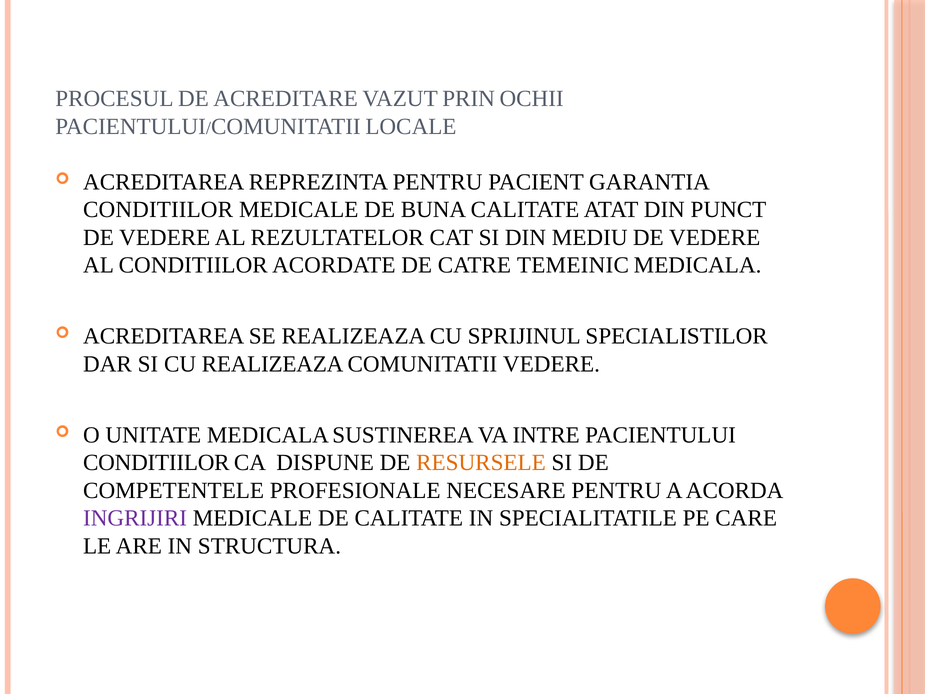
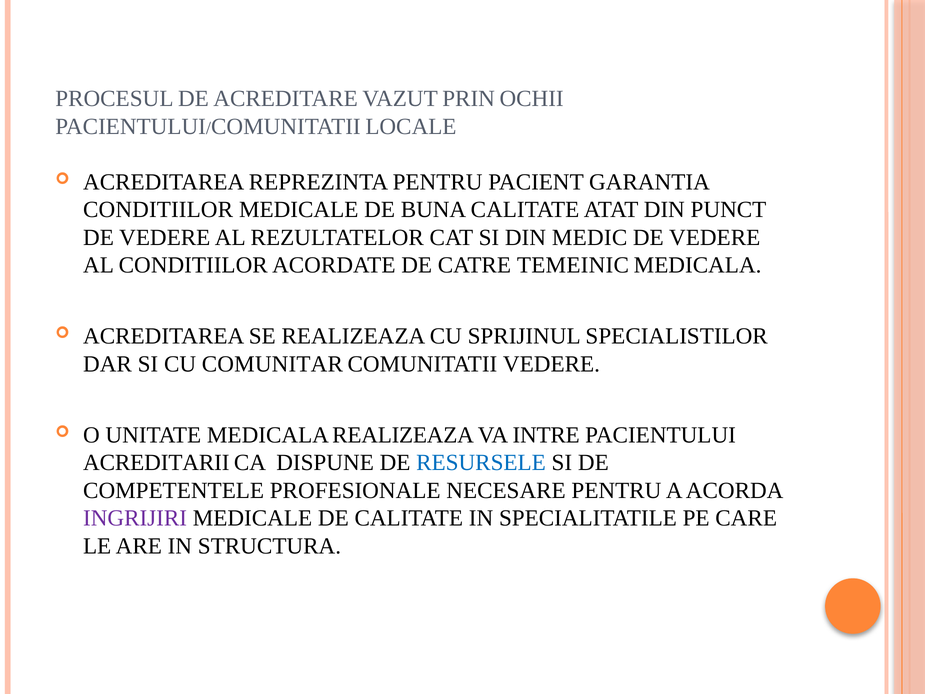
MEDIU: MEDIU -> MEDIC (590, 237)
CU REALIZEAZA: REALIZEAZA -> COMUNITAR (272, 364)
MEDICALA SUSTINEREA: SUSTINEREA -> REALIZEAZA (403, 435)
CONDITIILOR: CONDITIILOR -> ACREDITARII (156, 463)
RESURSELE colour: orange -> blue (481, 463)
